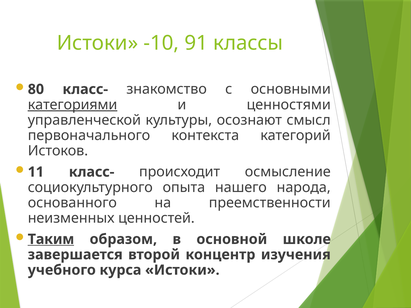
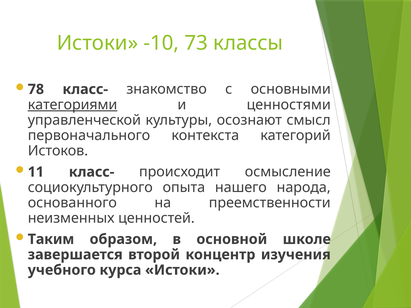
91: 91 -> 73 (196, 43)
80: 80 -> 78 (36, 89)
Таким underline: present -> none (51, 239)
